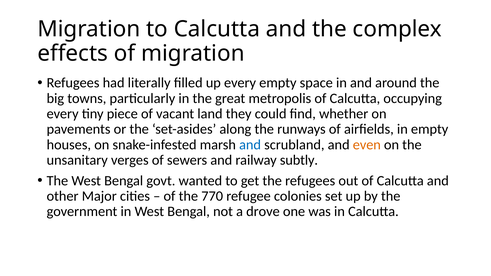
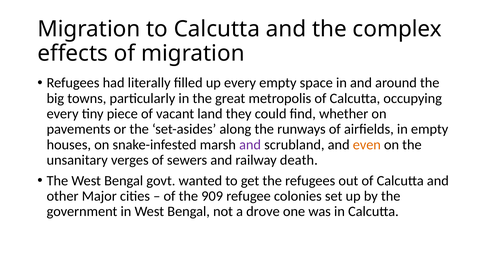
and colour: blue -> purple (250, 145)
subtly: subtly -> death (299, 160)
770: 770 -> 909 (212, 196)
